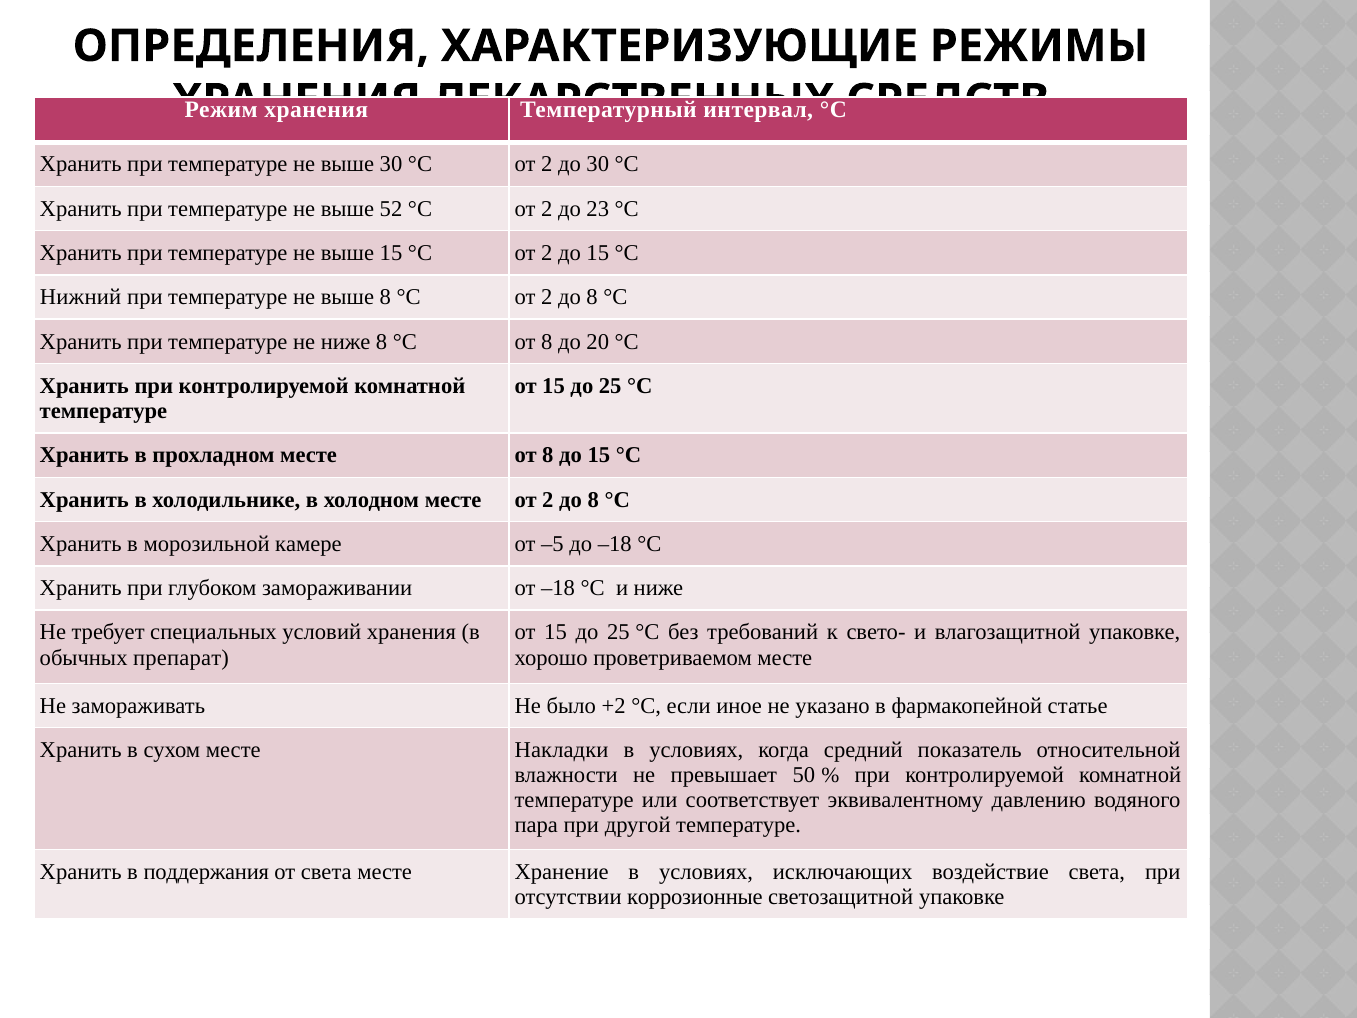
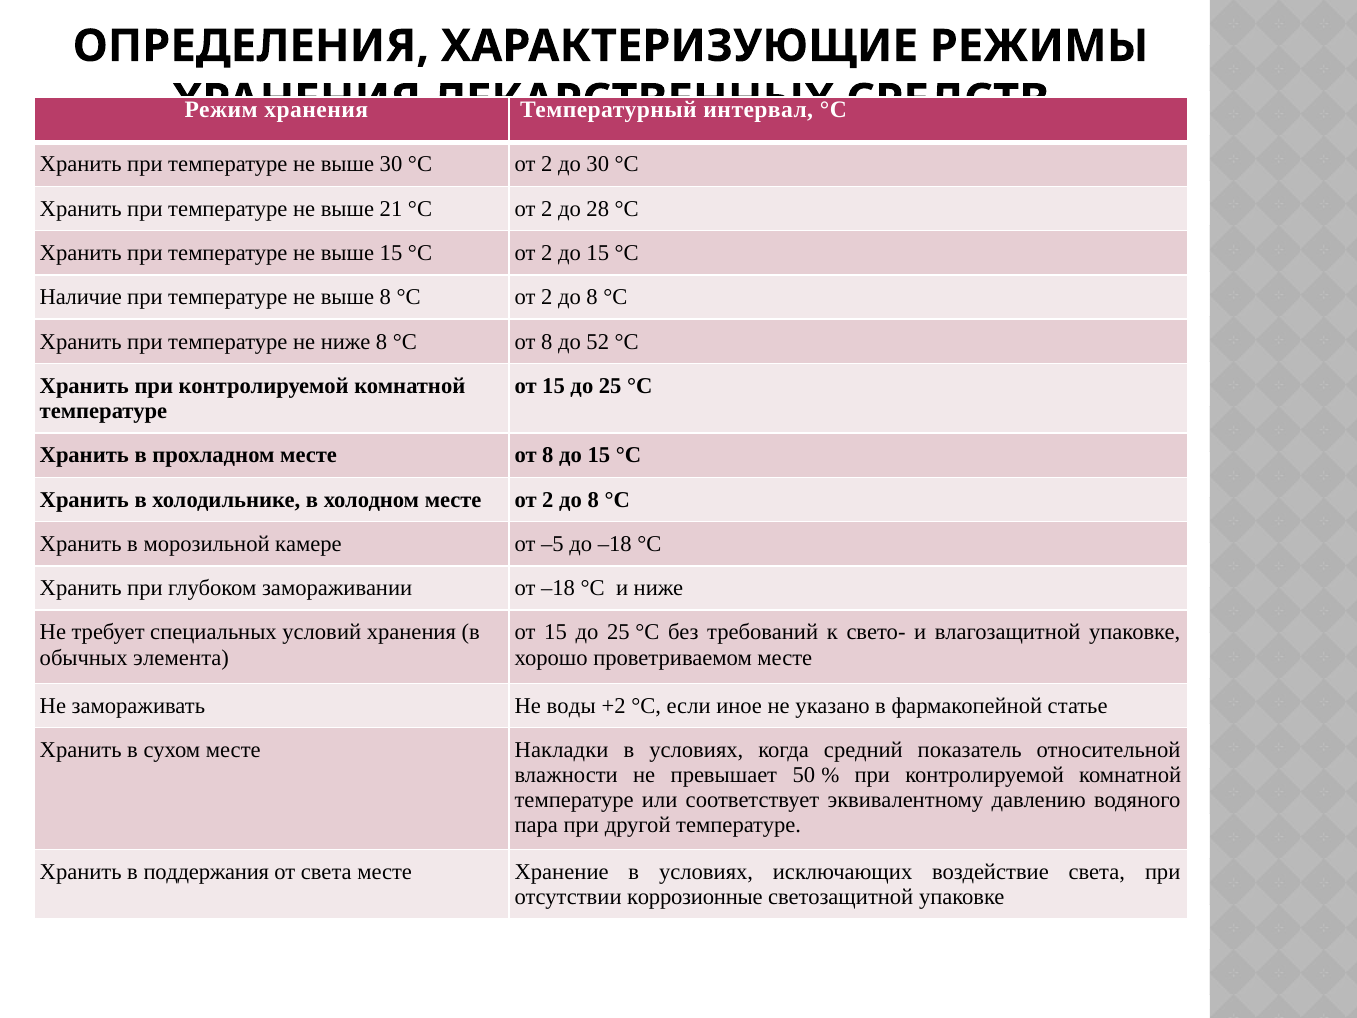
52: 52 -> 21 (391, 209)
23: 23 -> 28 (598, 209)
Нижний: Нижний -> Наличие (81, 297)
20: 20 -> 52 (598, 341)
препарат: препарат -> элемента (181, 657)
было: было -> воды (571, 705)
